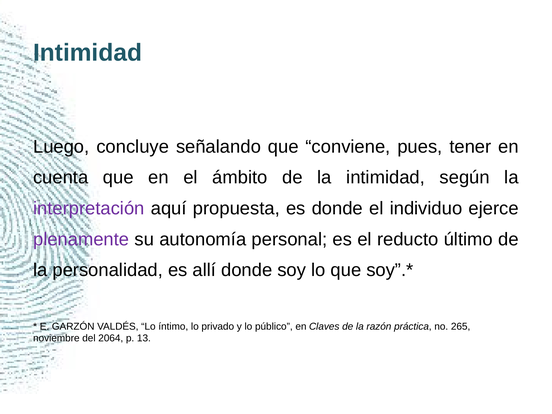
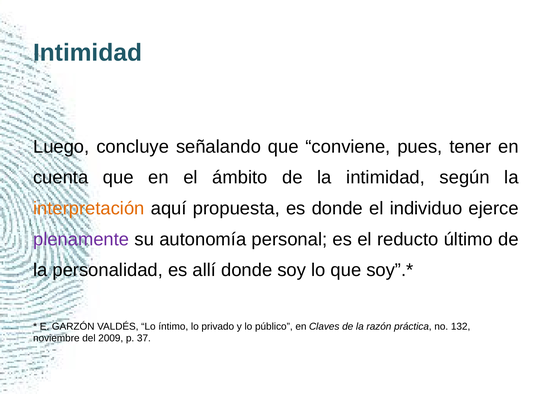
interpretación colour: purple -> orange (89, 208)
265: 265 -> 132 (461, 326)
2064: 2064 -> 2009 (111, 338)
13: 13 -> 37 (144, 338)
